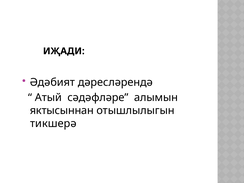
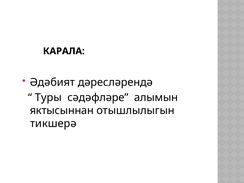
ИҖАДИ: ИҖАДИ -> КАРАЛА (64, 51)
Атый: Атый -> Туры (48, 97)
